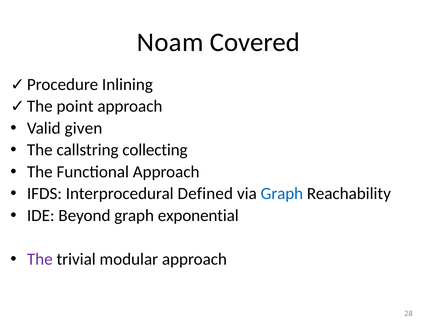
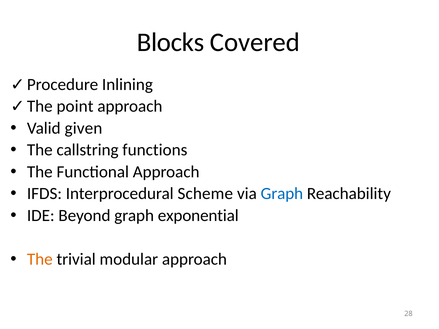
Noam: Noam -> Blocks (171, 42)
collecting: collecting -> functions (155, 150)
Defined: Defined -> Scheme (205, 194)
The colour: purple -> orange (40, 259)
